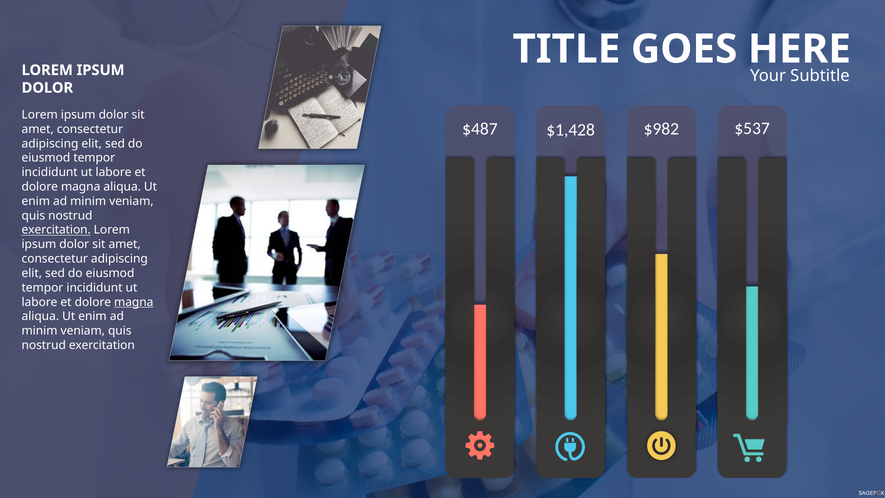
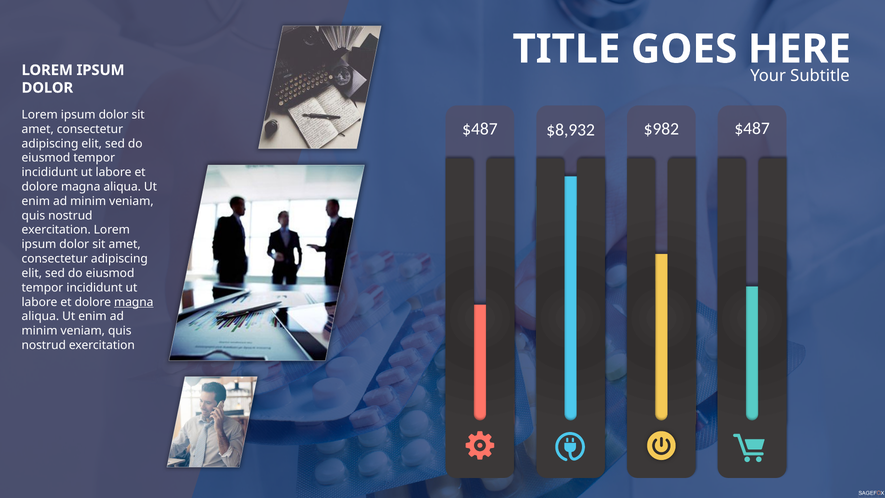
$1,428: $1,428 -> $8,932 (571, 130)
$982 $537: $537 -> $487 (752, 129)
exercitation underline: present -> none (56, 230)
